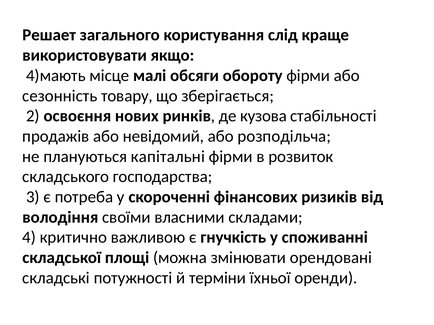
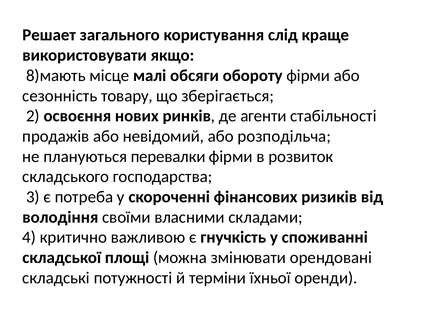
4)мають: 4)мають -> 8)мають (56, 76)
кузова: кузова -> агенти (263, 116)
капітальні: капітальні -> перевалки (168, 157)
